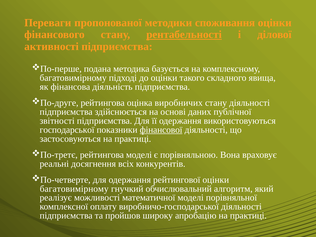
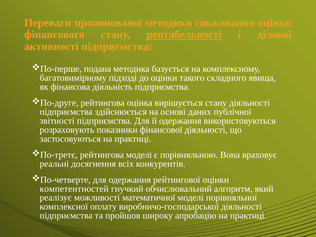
виробничих: виробничих -> вирішується (179, 103)
господарської: господарської -> розраховують (67, 130)
фінансової underline: present -> none (161, 130)
багатовимірному: багатовимірному -> компетентностей (74, 189)
